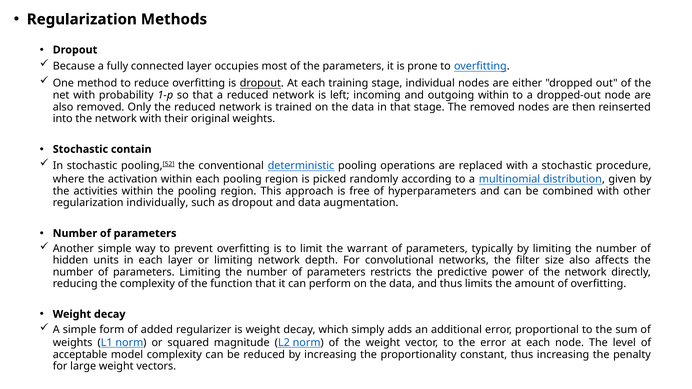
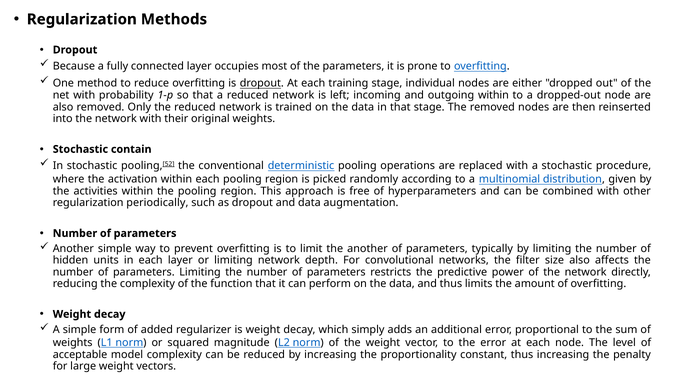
individually: individually -> periodically (157, 203)
the warrant: warrant -> another (367, 249)
